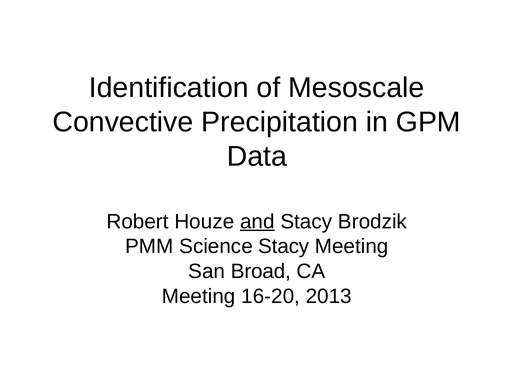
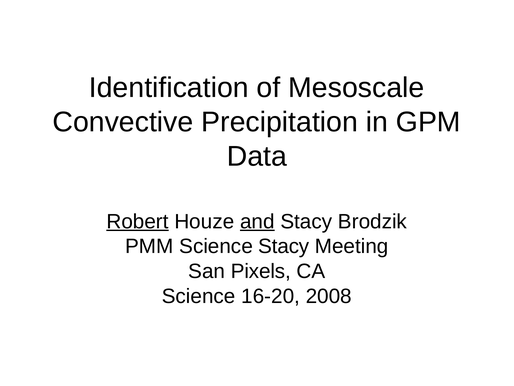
Robert underline: none -> present (138, 221)
Broad: Broad -> Pixels (261, 271)
Meeting: Meeting -> Science (199, 296)
2013: 2013 -> 2008 (329, 296)
